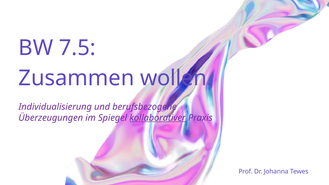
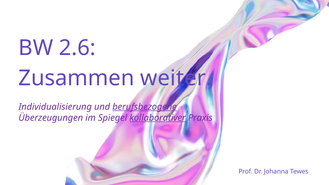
7.5: 7.5 -> 2.6 (77, 48)
wollen: wollen -> weiter (176, 78)
berufsbezogene underline: none -> present (145, 107)
